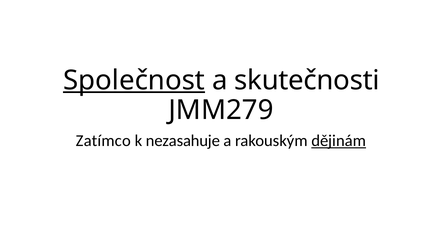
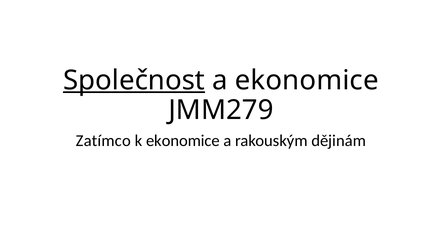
a skutečnosti: skutečnosti -> ekonomice (307, 81)
k nezasahuje: nezasahuje -> ekonomice (183, 141)
dějinám underline: present -> none (339, 141)
